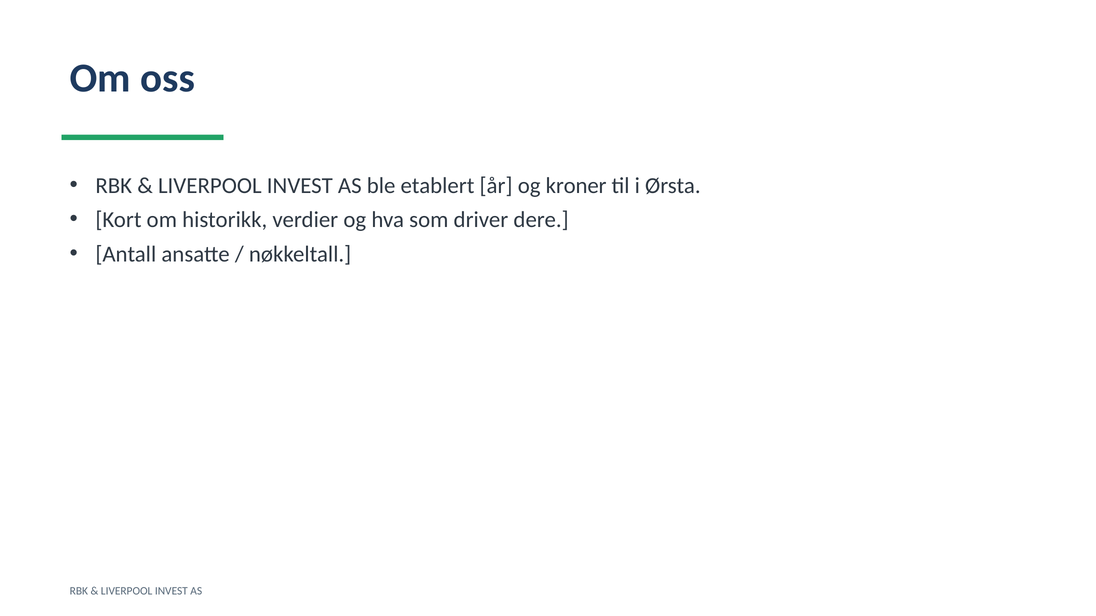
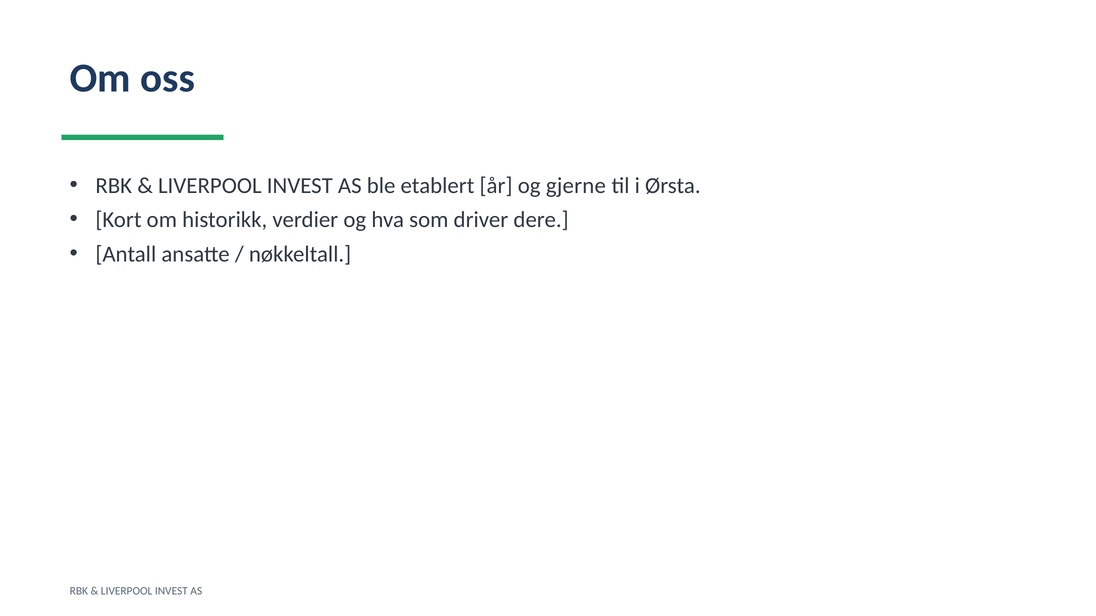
kroner: kroner -> gjerne (576, 186)
